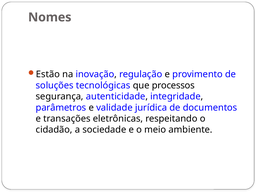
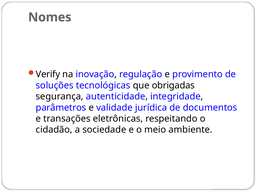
Estão: Estão -> Verify (48, 74)
processos: processos -> obrigadas (173, 85)
